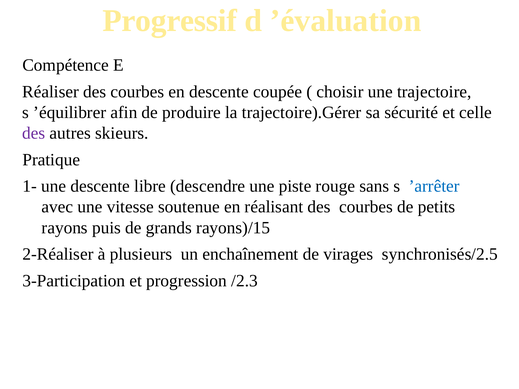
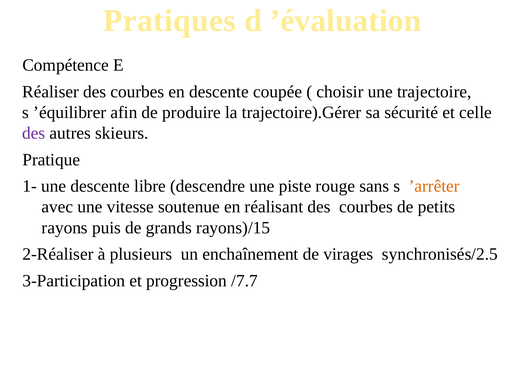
Progressif: Progressif -> Pratiques (169, 21)
’arrêter colour: blue -> orange (434, 186)
/2.3: /2.3 -> /7.7 (244, 281)
